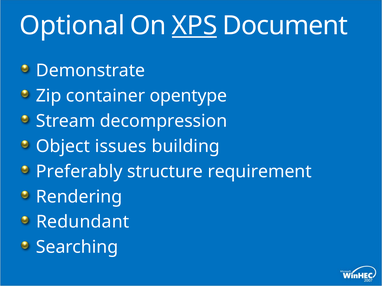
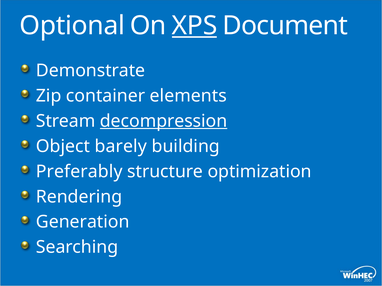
opentype: opentype -> elements (188, 96)
decompression underline: none -> present (164, 121)
issues: issues -> barely (121, 146)
requirement: requirement -> optimization (260, 172)
Redundant: Redundant -> Generation (83, 222)
